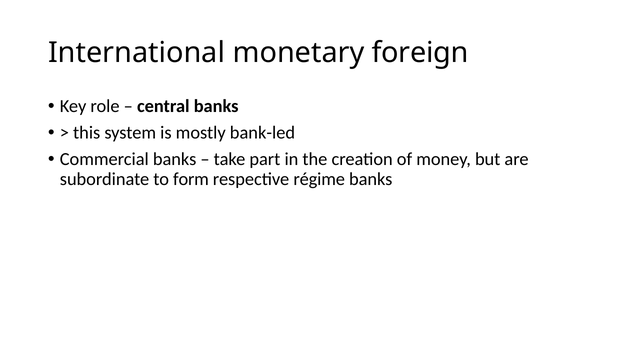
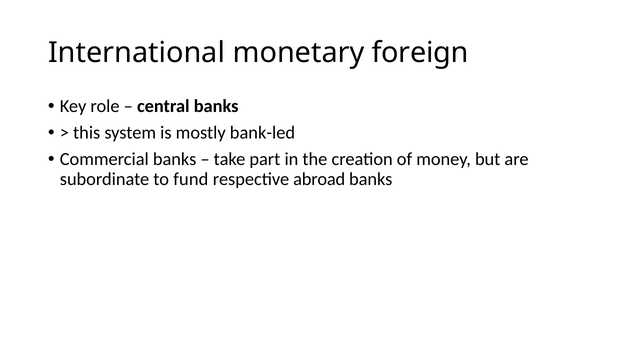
form: form -> fund (191, 179)
régime: régime -> abroad (319, 179)
